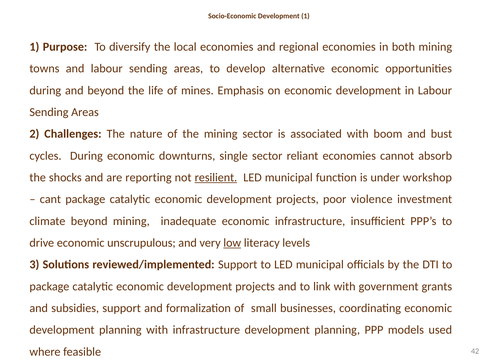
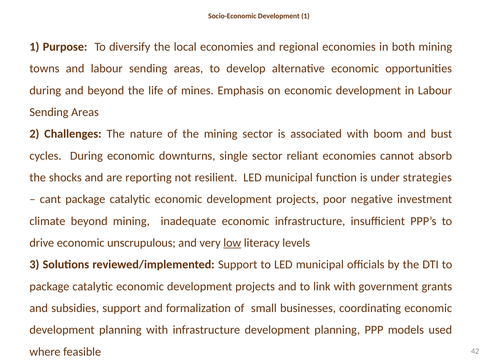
resilient underline: present -> none (216, 178)
workshop: workshop -> strategies (427, 178)
violence: violence -> negative (372, 199)
